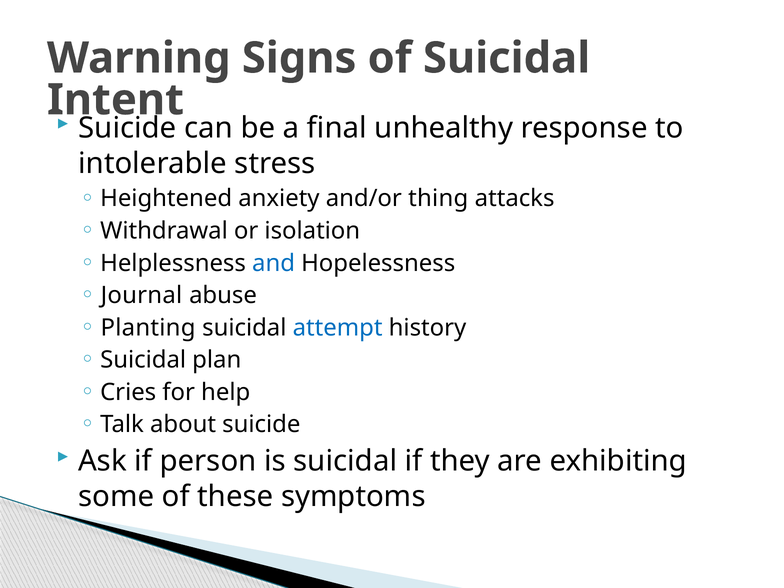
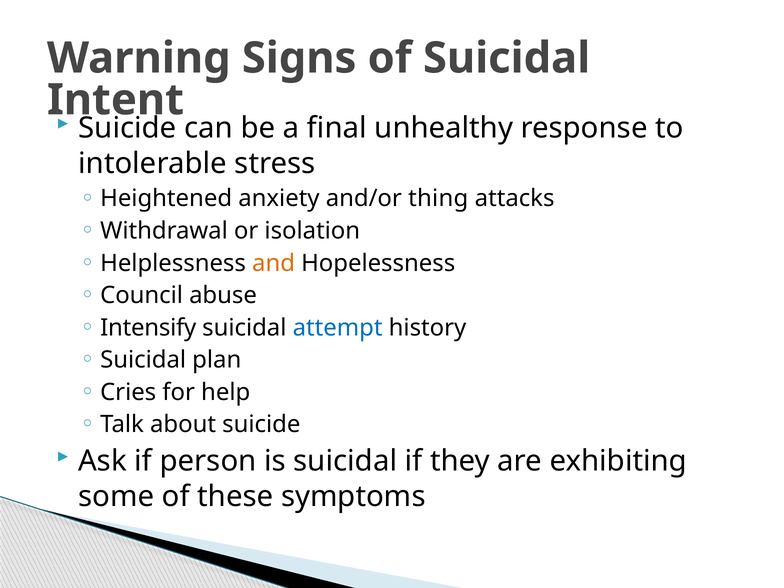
and colour: blue -> orange (274, 263)
Journal: Journal -> Council (142, 295)
Planting: Planting -> Intensify (148, 328)
